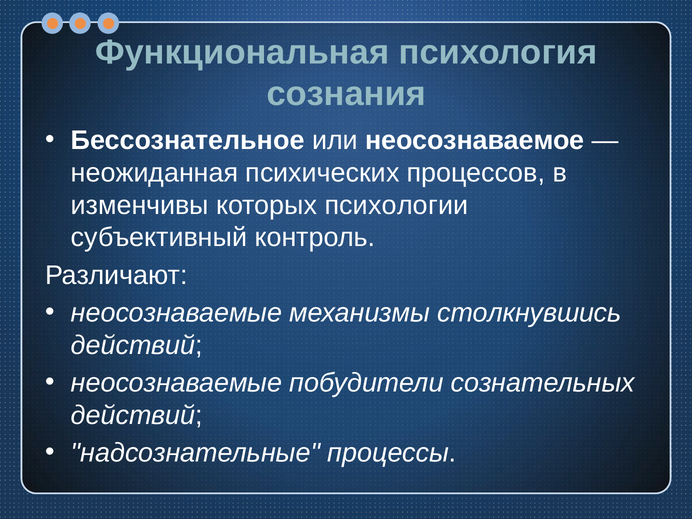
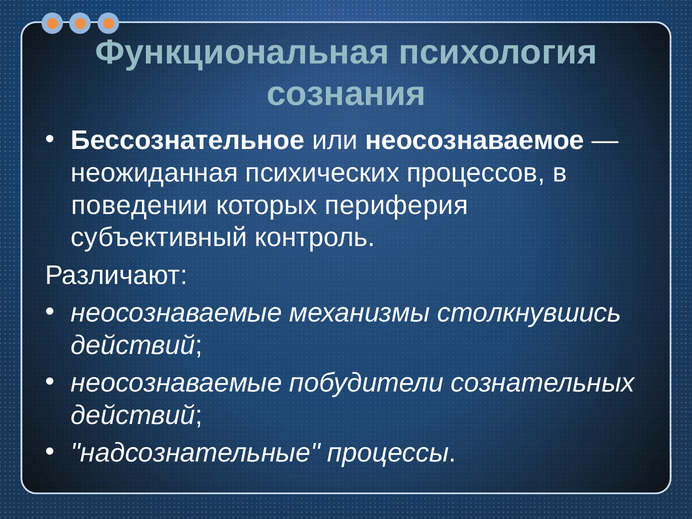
изменчивы: изменчивы -> поведении (140, 205)
психологии: психологии -> периферия (396, 205)
